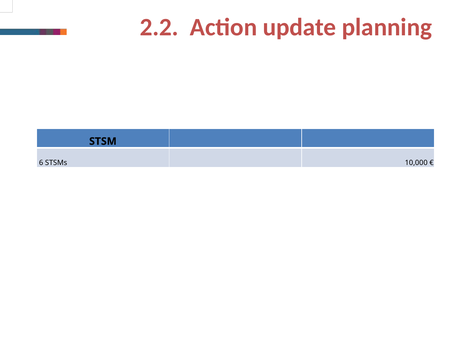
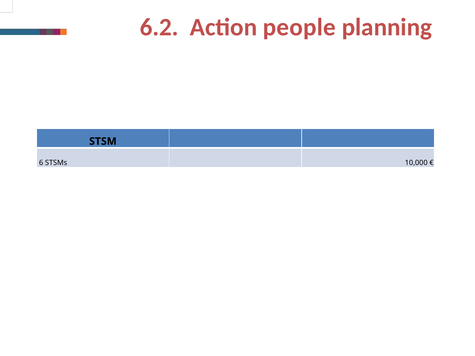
2.2: 2.2 -> 6.2 (159, 27)
update: update -> people (299, 27)
